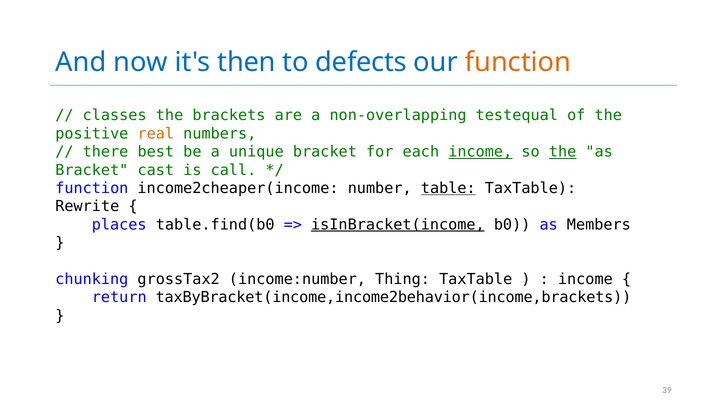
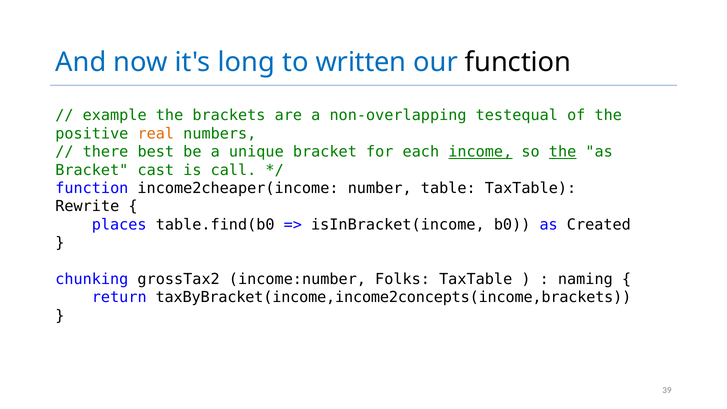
then: then -> long (246, 62)
defects: defects -> written (361, 62)
function colour: orange -> black (518, 62)
classes: classes -> example (115, 115)
table underline: present -> none (448, 188)
isInBracket(income underline: present -> none (398, 225)
Members: Members -> Created (599, 225)
Thing: Thing -> Folks (403, 279)
income: income -> naming (585, 279)
taxByBracket(income,income2behavior(income,brackets: taxByBracket(income,income2behavior(income,brackets -> taxByBracket(income,income2concepts(income,brackets (393, 297)
